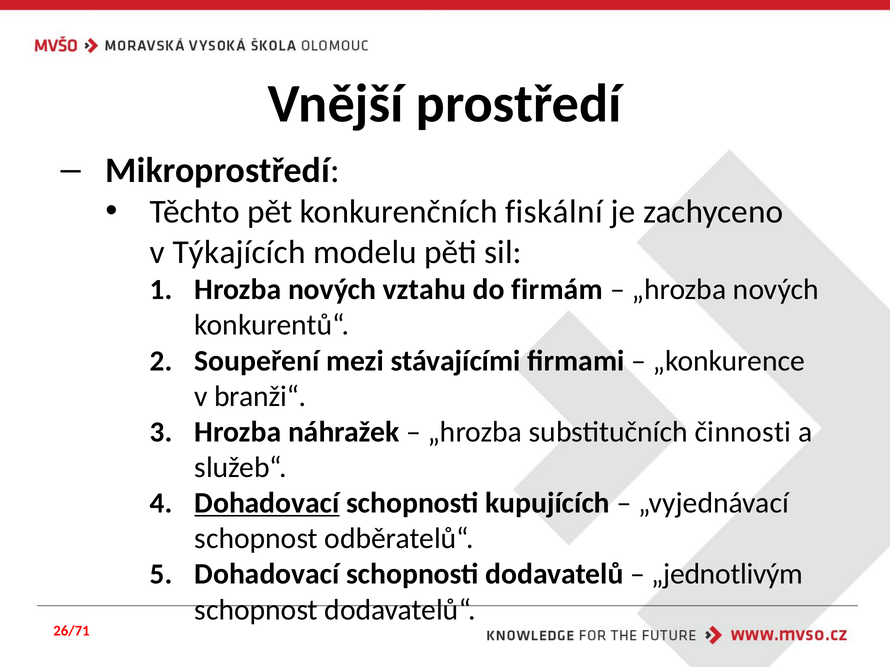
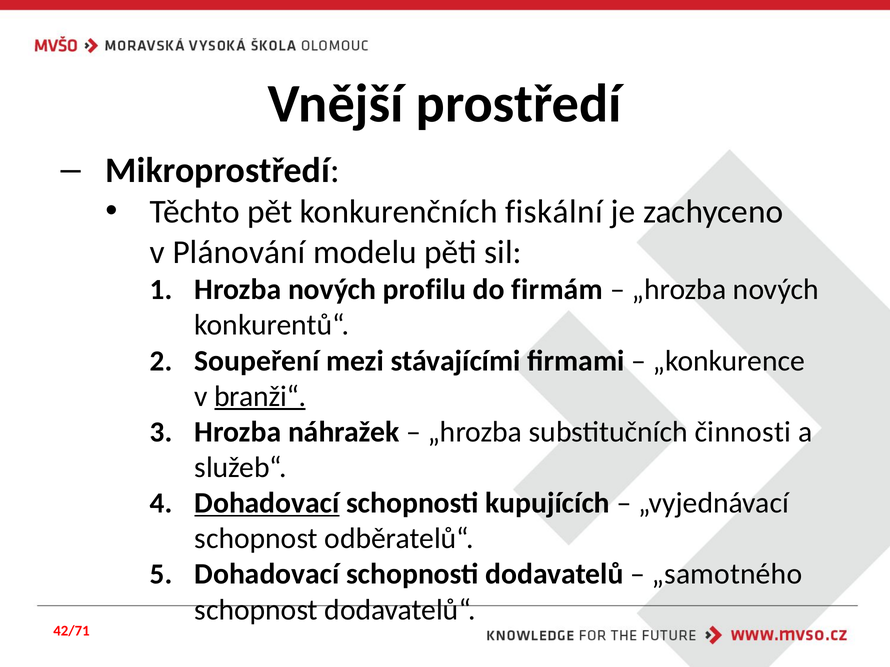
Týkajících: Týkajících -> Plánování (239, 252)
vztahu: vztahu -> profilu (424, 290)
branži“ underline: none -> present (260, 397)
„jednotlivým: „jednotlivým -> „samotného (727, 575)
26/71: 26/71 -> 42/71 (72, 631)
